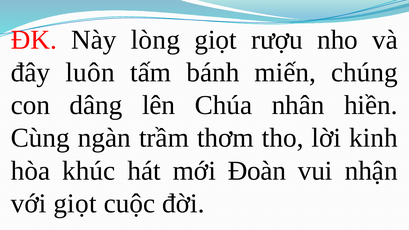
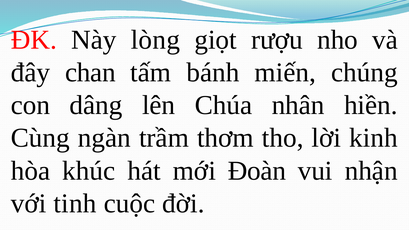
luôn: luôn -> chan (90, 73)
với giọt: giọt -> tinh (75, 203)
